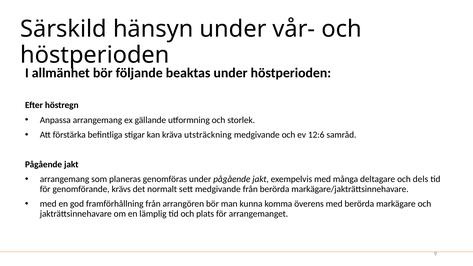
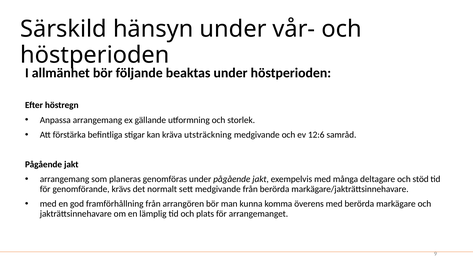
dels: dels -> stöd (421, 179)
